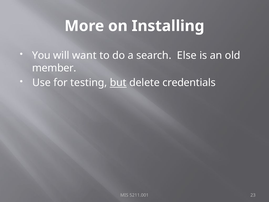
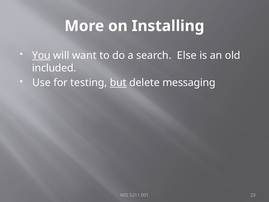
You underline: none -> present (41, 55)
member: member -> included (54, 68)
credentials: credentials -> messaging (189, 83)
